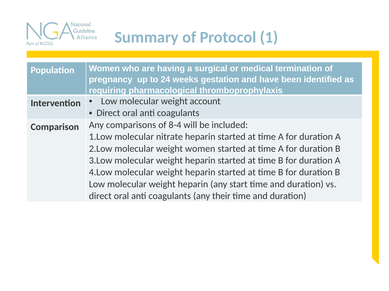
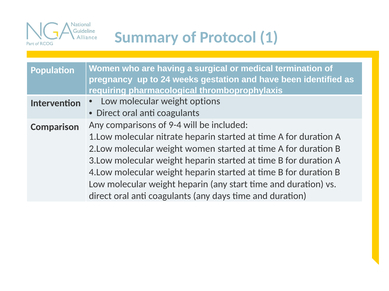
account: account -> options (205, 101)
8-4: 8-4 -> 9-4 (175, 125)
their: their -> days (221, 196)
